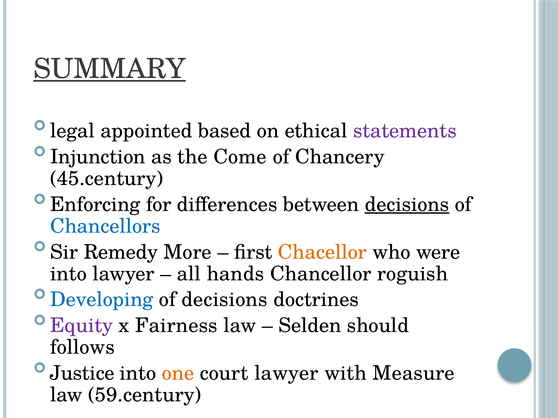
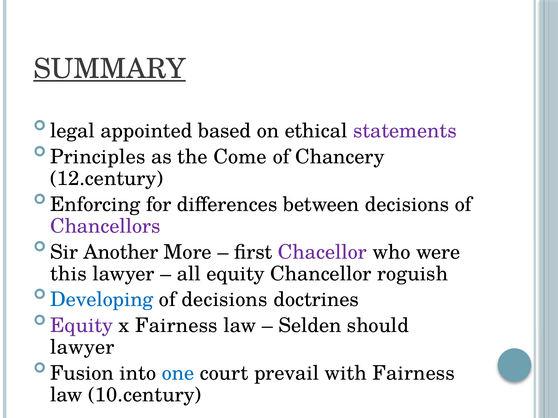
Injunction: Injunction -> Principles (98, 157)
45.century: 45.century -> 12.century (107, 179)
decisions underline: present -> none (407, 205)
Chancellors colour: blue -> purple (105, 226)
Remedy: Remedy -> Another (121, 252)
Chacellor colour: orange -> purple (322, 252)
into: into -> this (68, 274)
all hands: hands -> equity (236, 274)
follows: follows -> lawyer (82, 348)
Justice: Justice -> Fusion (82, 374)
one colour: orange -> blue (178, 374)
court lawyer: lawyer -> prevail (287, 374)
with Measure: Measure -> Fairness (414, 374)
59.century: 59.century -> 10.century (145, 395)
